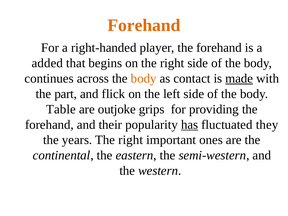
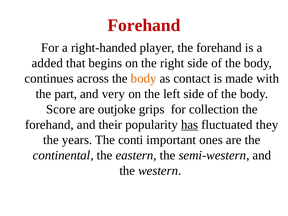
Forehand colour: orange -> red (144, 25)
made underline: present -> none (239, 78)
flick: flick -> very (113, 94)
Table: Table -> Score (61, 109)
providing: providing -> collection (214, 109)
years The right: right -> conti (131, 140)
